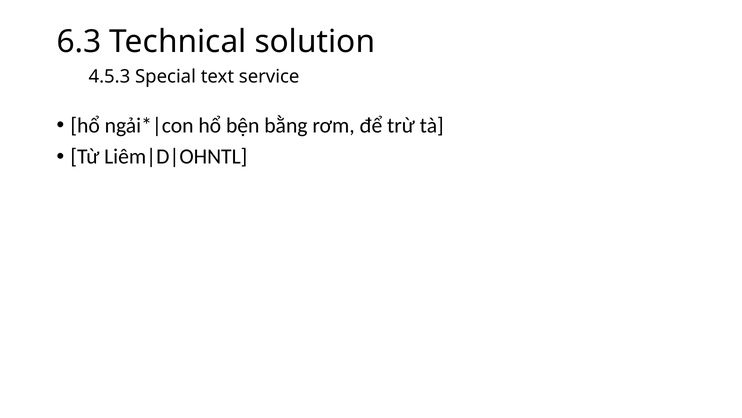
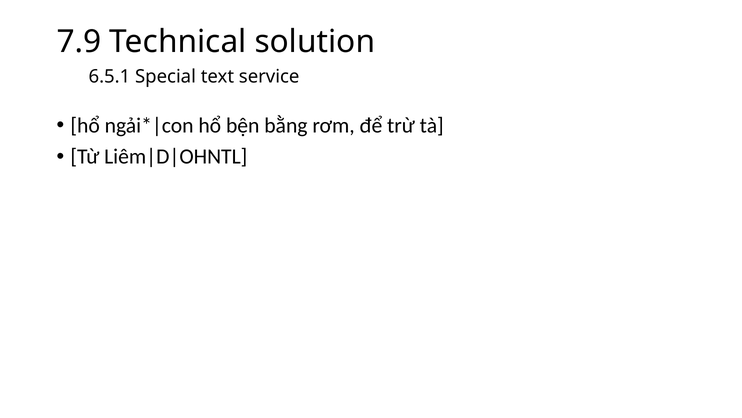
6.3: 6.3 -> 7.9 (79, 42)
4.5.3: 4.5.3 -> 6.5.1 (109, 76)
